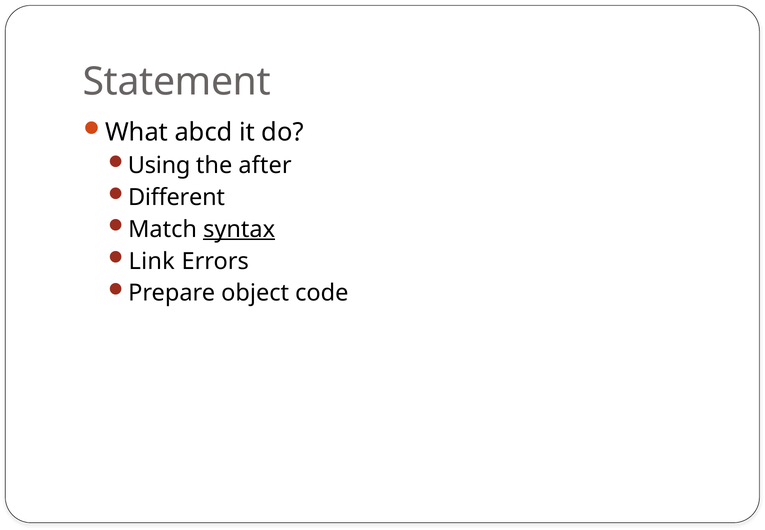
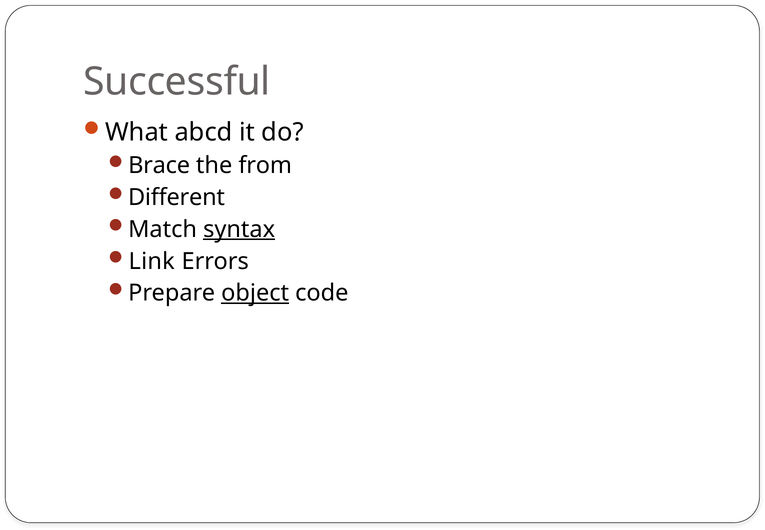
Statement: Statement -> Successful (177, 82)
Using: Using -> Brace (159, 165)
after: after -> from (265, 165)
object underline: none -> present (255, 293)
